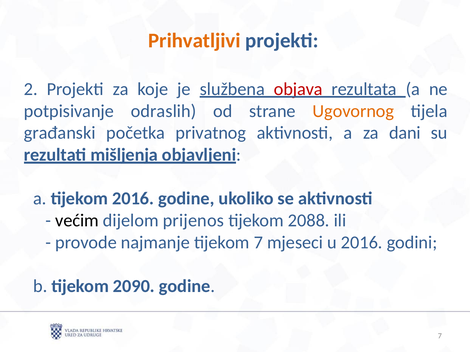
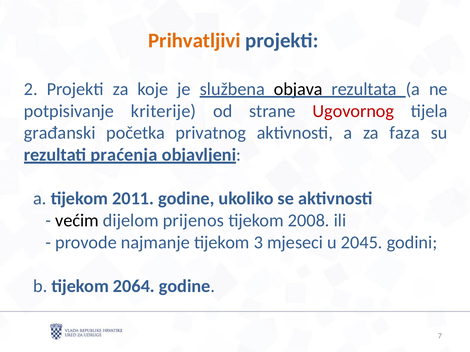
objava colour: red -> black (298, 89)
odraslih: odraslih -> kriterije (164, 111)
Ugovornog colour: orange -> red (353, 111)
dani: dani -> faza (405, 133)
mišljenja: mišljenja -> praćenja (124, 155)
tijekom 2016: 2016 -> 2011 (133, 199)
2088: 2088 -> 2008 (309, 221)
tijekom 7: 7 -> 3 (258, 243)
u 2016: 2016 -> 2045 (362, 243)
2090: 2090 -> 2064 (134, 287)
